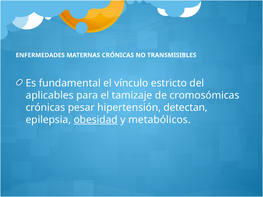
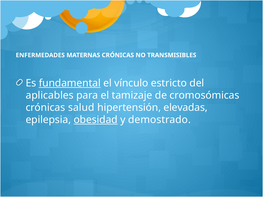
fundamental underline: none -> present (70, 83)
pesar: pesar -> salud (81, 108)
detectan: detectan -> elevadas (186, 108)
metabólicos: metabólicos -> demostrado (159, 120)
